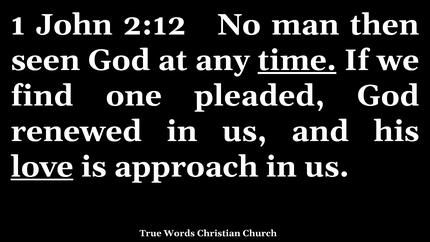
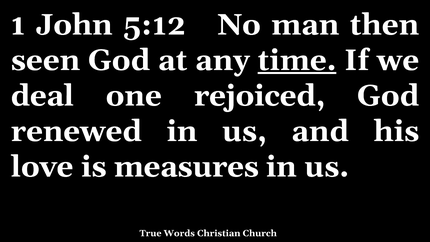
2:12: 2:12 -> 5:12 (154, 25)
find: find -> deal (42, 96)
pleaded: pleaded -> rejoiced (260, 96)
love underline: present -> none (42, 167)
approach: approach -> measures (186, 167)
